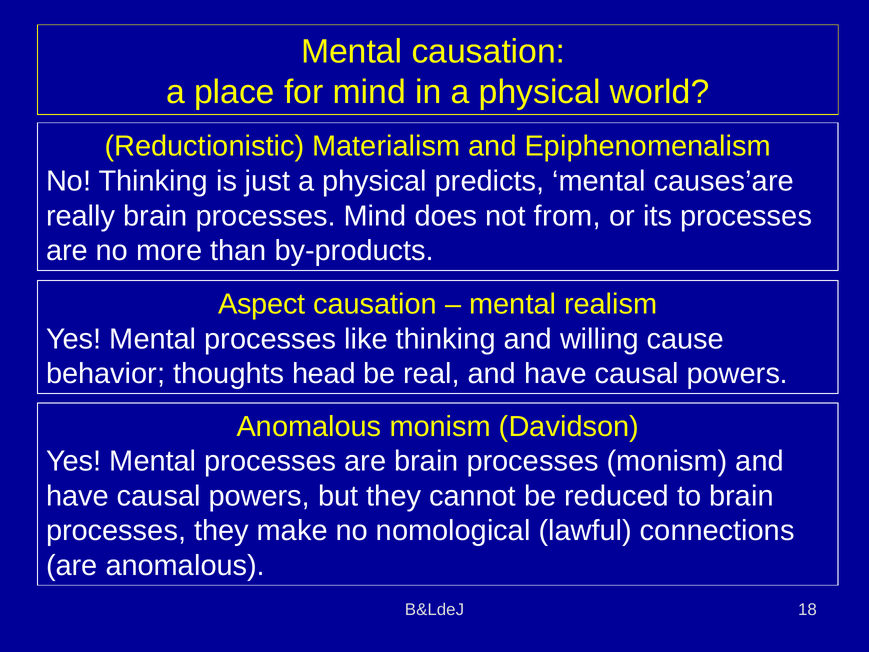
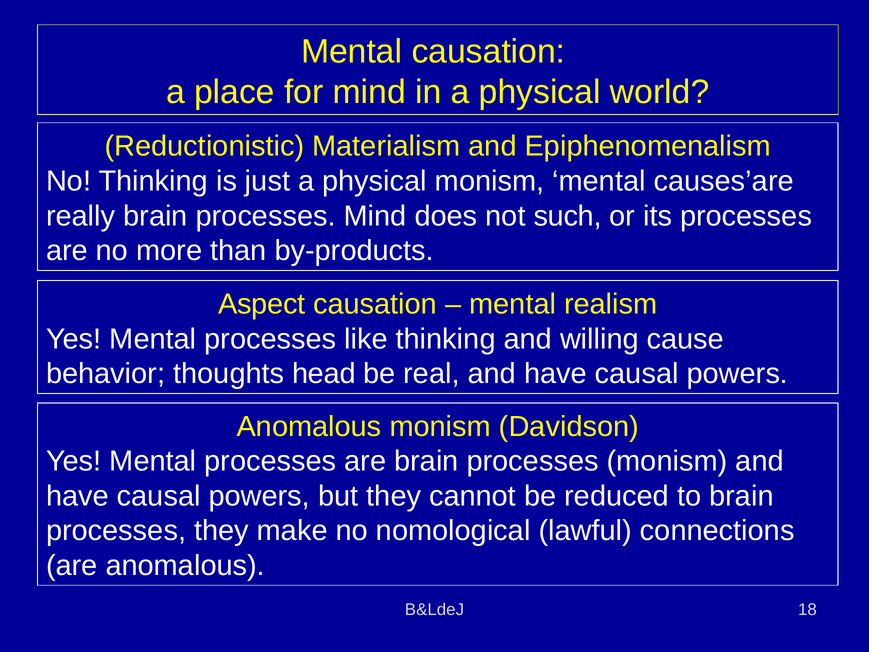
physical predicts: predicts -> monism (490, 181)
from: from -> such (568, 216)
